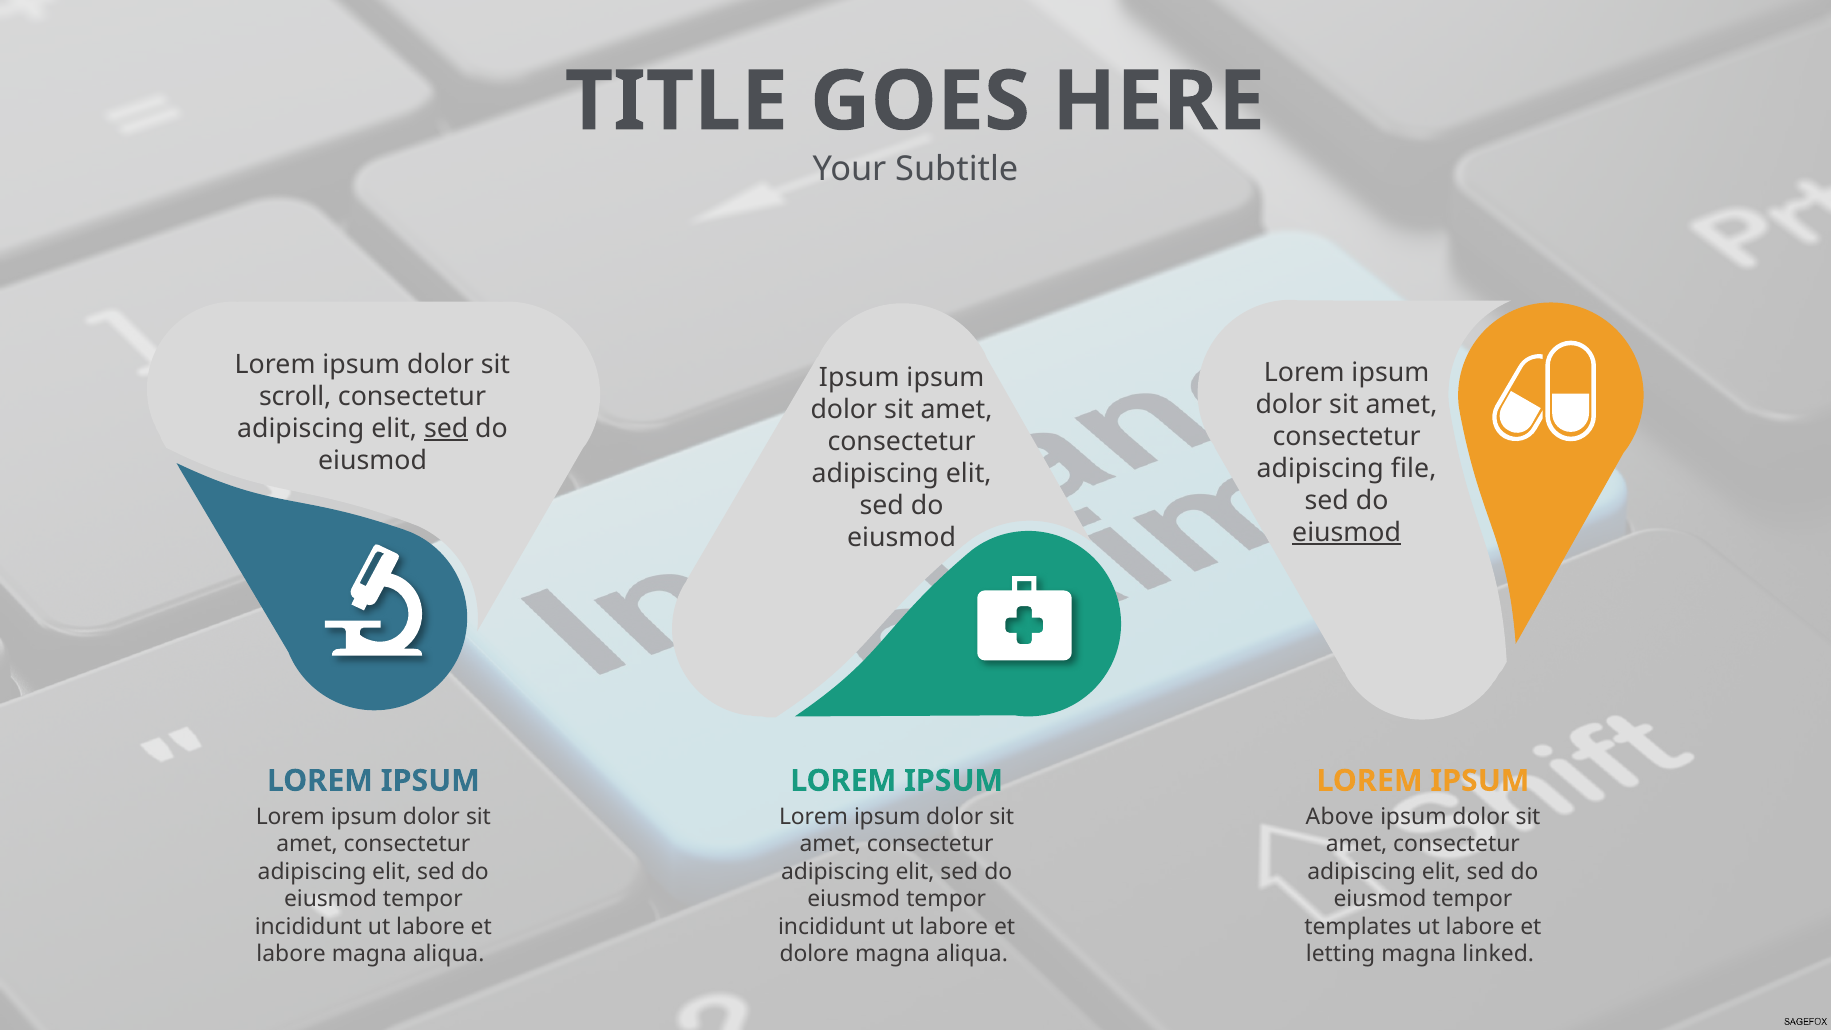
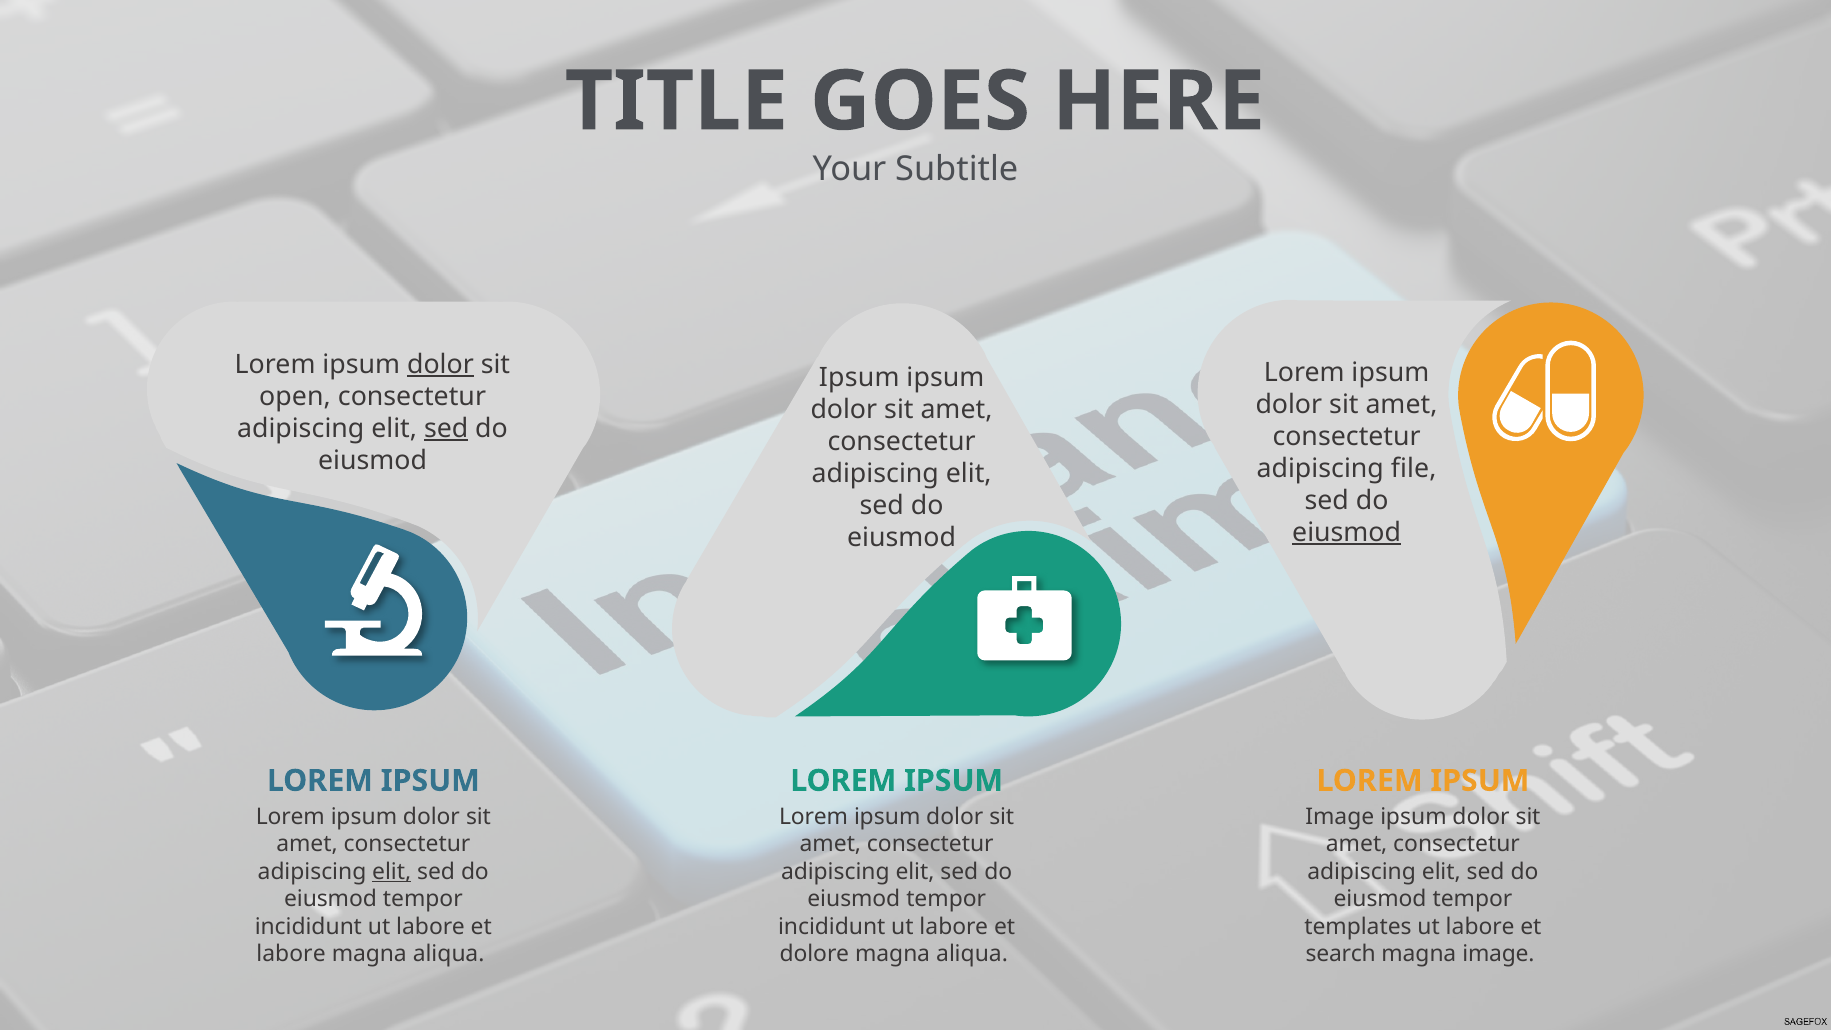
dolor underline: none -> present (440, 365)
scroll: scroll -> open (295, 397)
Above: Above -> Image (1340, 817)
elit underline: none -> present (392, 872)
letting: letting -> search (1341, 954)
magna linked: linked -> image (1498, 954)
